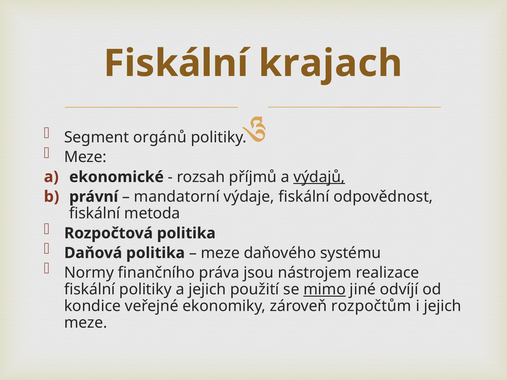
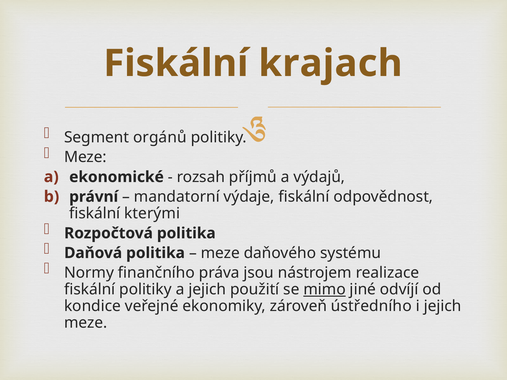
výdajů underline: present -> none (319, 177)
metoda: metoda -> kterými (152, 214)
rozpočtům: rozpočtům -> ústředního (371, 306)
